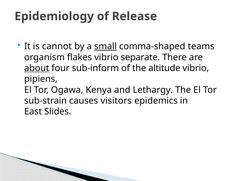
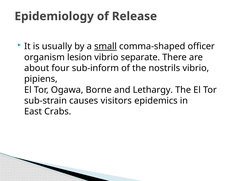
cannot: cannot -> usually (57, 46)
teams: teams -> officer (201, 46)
flakes: flakes -> lesion (80, 57)
about underline: present -> none (37, 68)
altitude: altitude -> nostrils (164, 68)
Kenya: Kenya -> Borne (99, 90)
Slides: Slides -> Crabs (58, 112)
